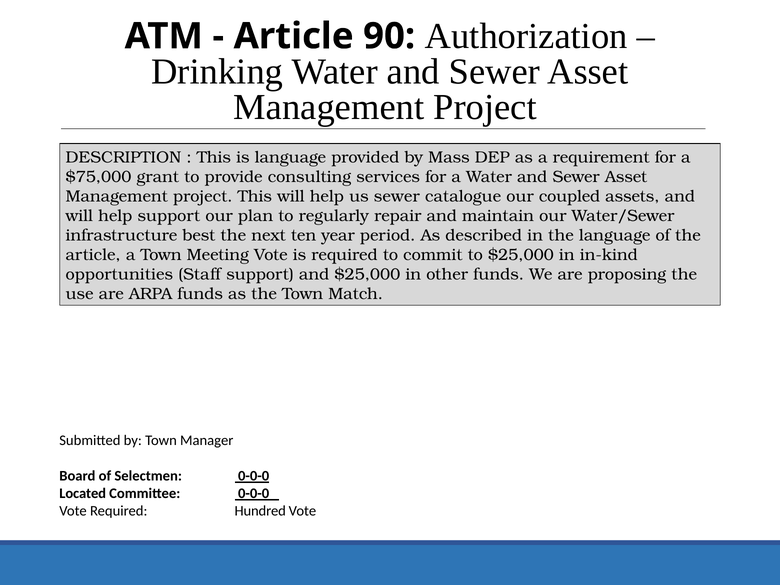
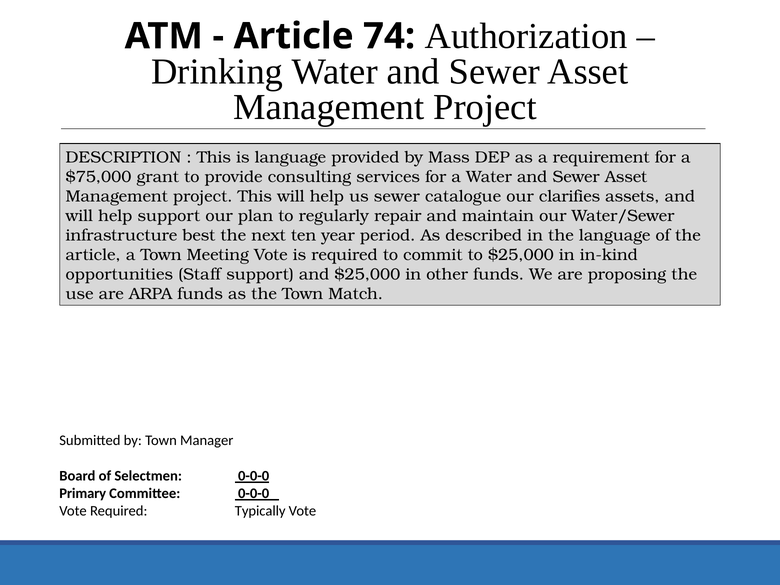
90: 90 -> 74 (389, 36)
coupled: coupled -> clarifies (569, 196)
Located: Located -> Primary (83, 493)
Hundred: Hundred -> Typically (260, 511)
